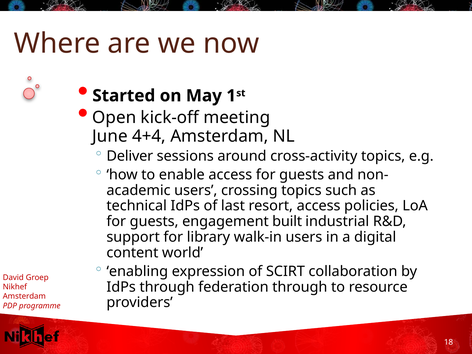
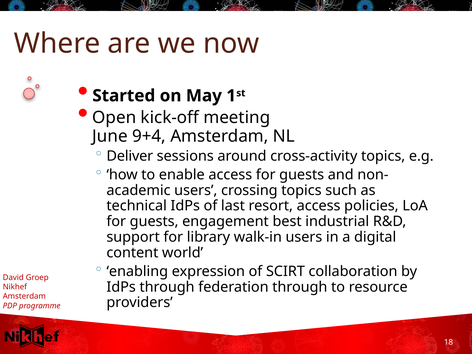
4+4: 4+4 -> 9+4 (149, 136)
built: built -> best (287, 221)
